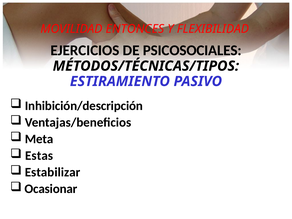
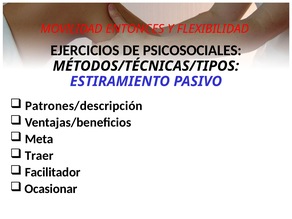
Inhibición/descripción: Inhibición/descripción -> Patrones/descripción (84, 106)
Estas: Estas -> Traer (39, 156)
Estabilizar: Estabilizar -> Facilitador (53, 172)
